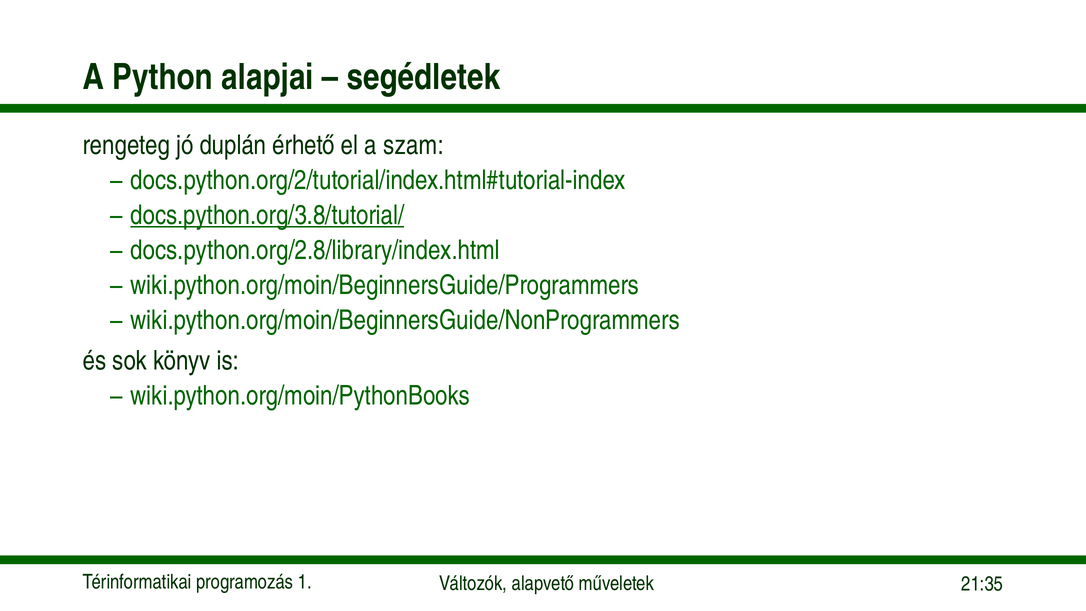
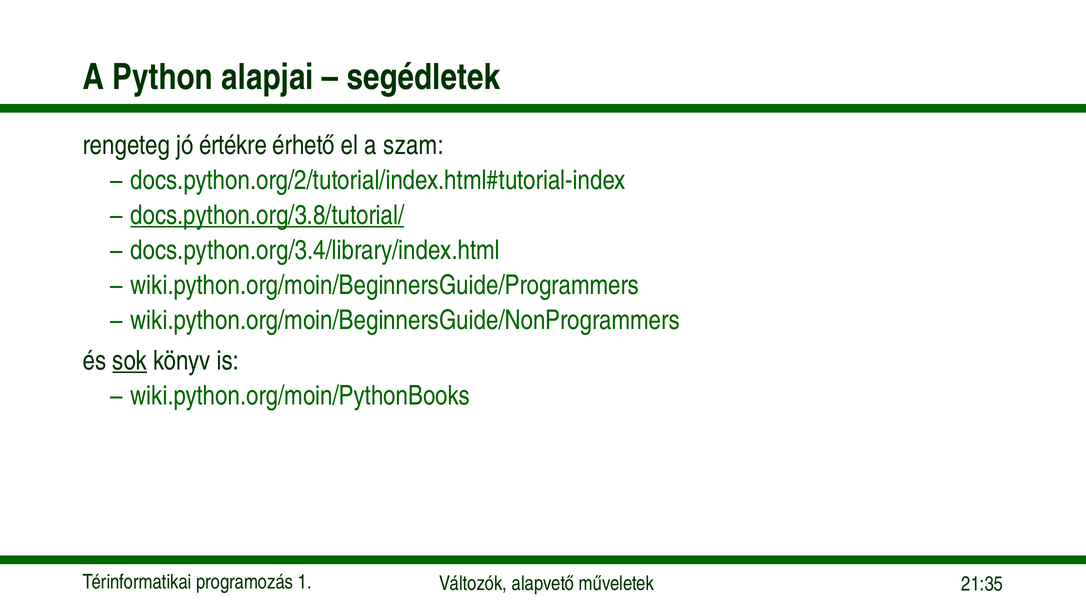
duplán: duplán -> értékre (233, 145)
docs.python.org/2.8/library/index.html: docs.python.org/2.8/library/index.html -> docs.python.org/3.4/library/index.html (315, 250)
sok underline: none -> present (130, 361)
